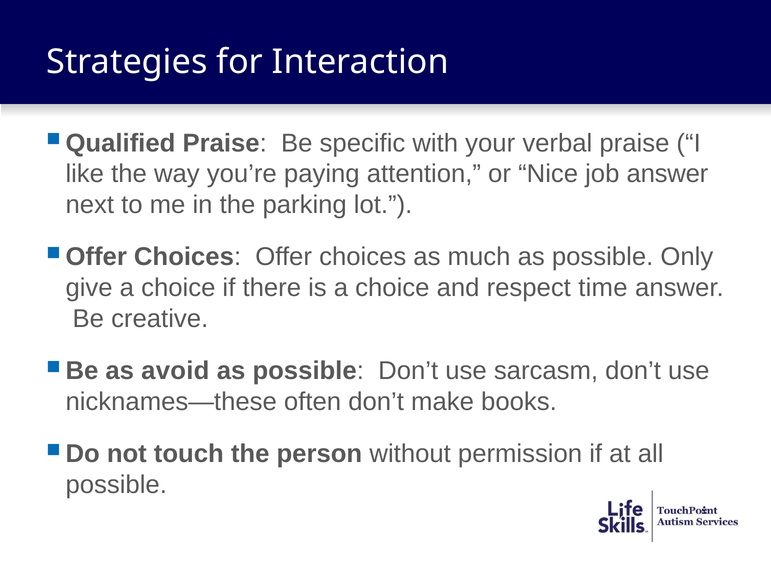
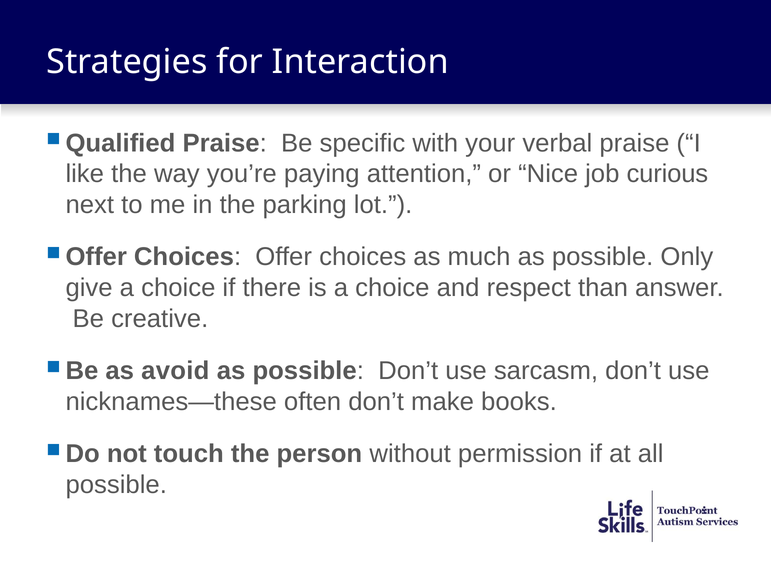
job answer: answer -> curious (667, 174)
time: time -> than (603, 288)
